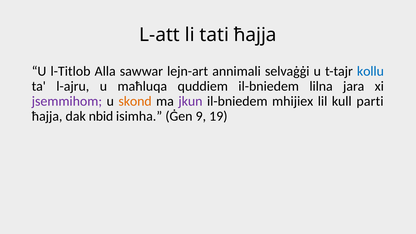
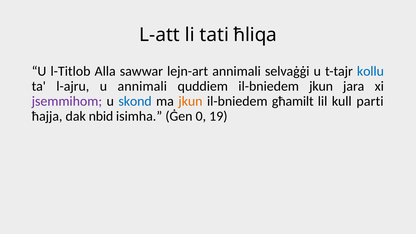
tati ħajja: ħajja -> ħliqa (255, 35)
u maħluqa: maħluqa -> annimali (142, 86)
il-bniedem lilna: lilna -> jkun (321, 86)
skond colour: orange -> blue (135, 101)
jkun colour: purple -> orange (190, 101)
mhijiex: mhijiex -> għamilt (293, 101)
9: 9 -> 0 (201, 116)
